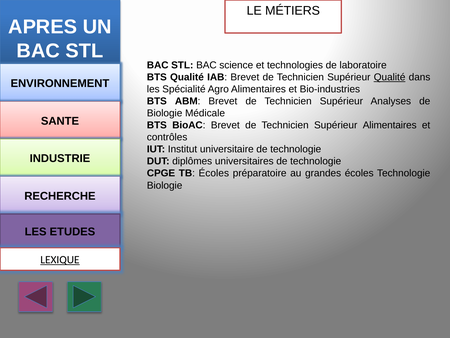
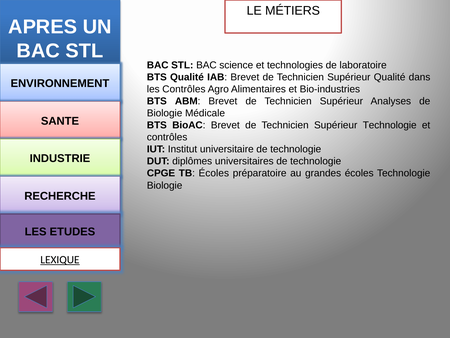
Qualité underline: present -> none (390, 77)
les Spécialité: Spécialité -> Contrôles (184, 89)
Supérieur Alimentaires: Alimentaires -> Technologie (390, 125)
